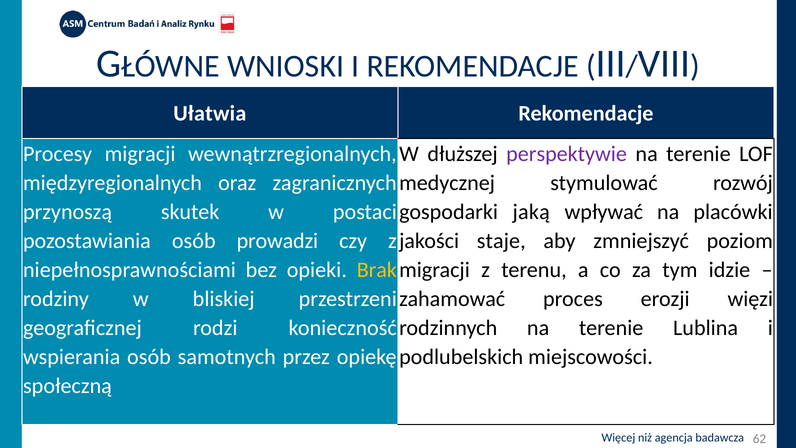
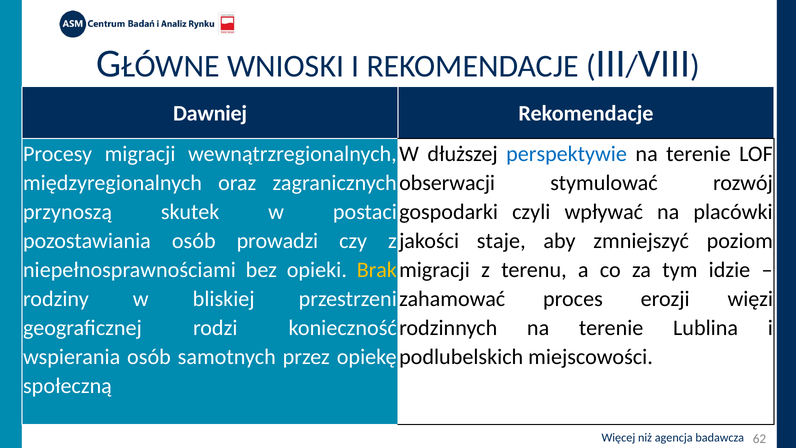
Ułatwia: Ułatwia -> Dawniej (210, 114)
perspektywie colour: purple -> blue (567, 154)
medycznej: medycznej -> obserwacji (447, 183)
jaką: jaką -> czyli (531, 212)
